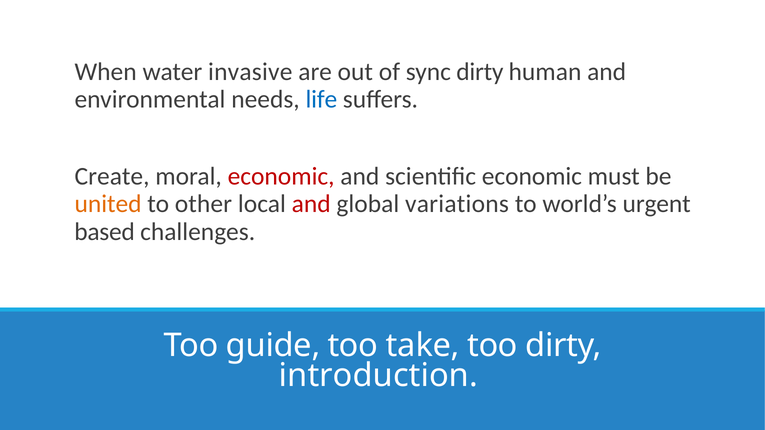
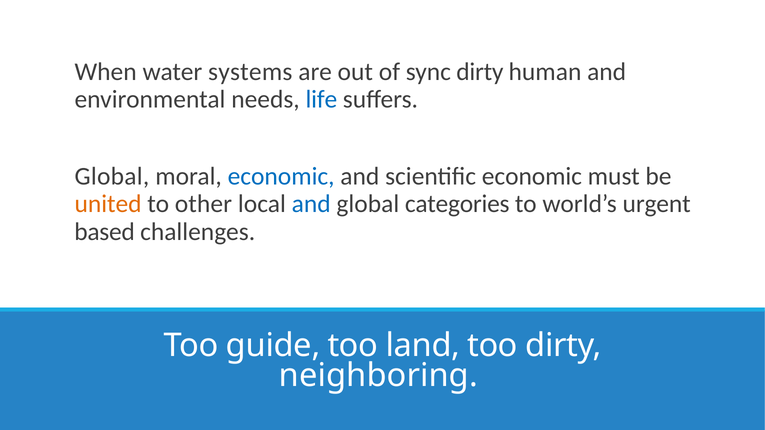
invasive: invasive -> systems (250, 72)
Create: Create -> Global (112, 177)
economic colour: red -> blue (281, 177)
and colour: red -> blue (311, 204)
variations: variations -> categories (457, 204)
take: take -> land (423, 346)
introduction: introduction -> neighboring (378, 376)
